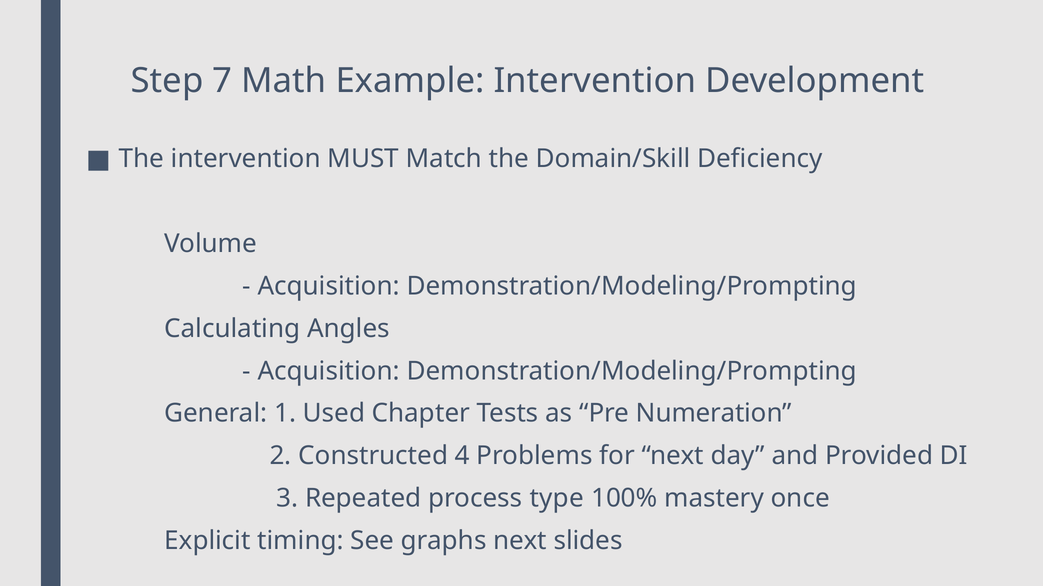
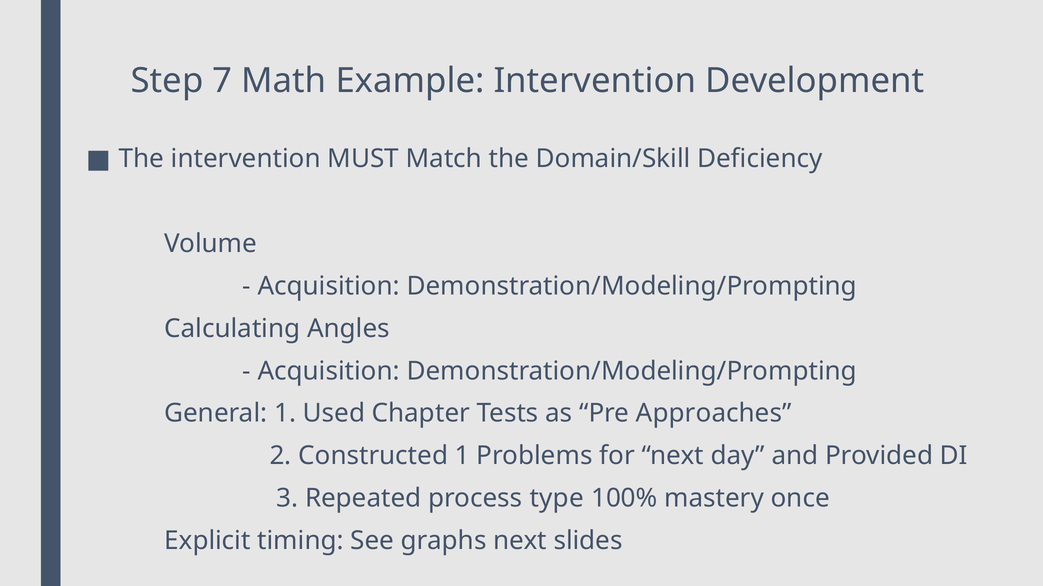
Numeration: Numeration -> Approaches (714, 414)
Constructed 4: 4 -> 1 (462, 456)
